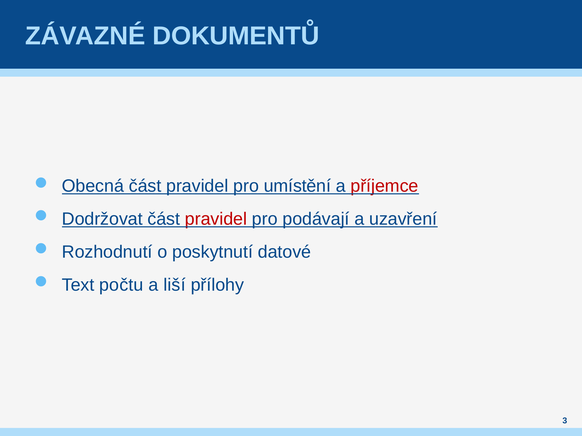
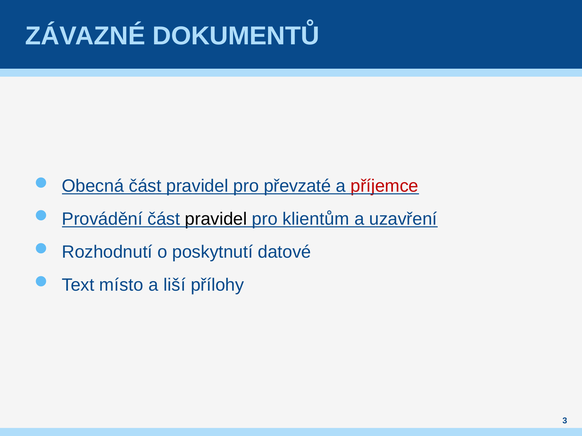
umístění: umístění -> převzaté (297, 186)
Dodržovat: Dodržovat -> Provádění (102, 219)
pravidel colour: red -> black (216, 219)
podávají: podávají -> klientům (316, 219)
počtu: počtu -> místo (121, 285)
